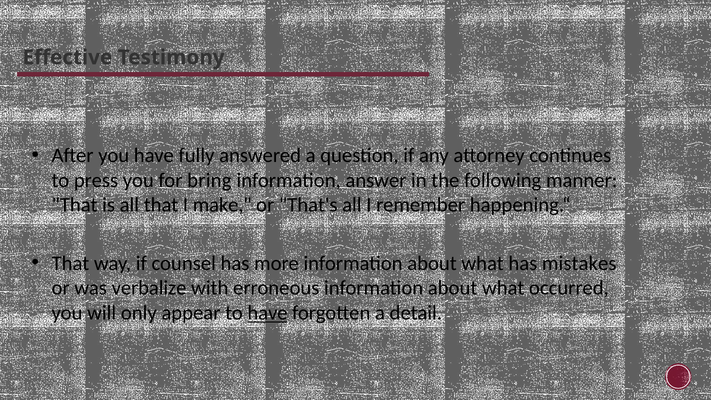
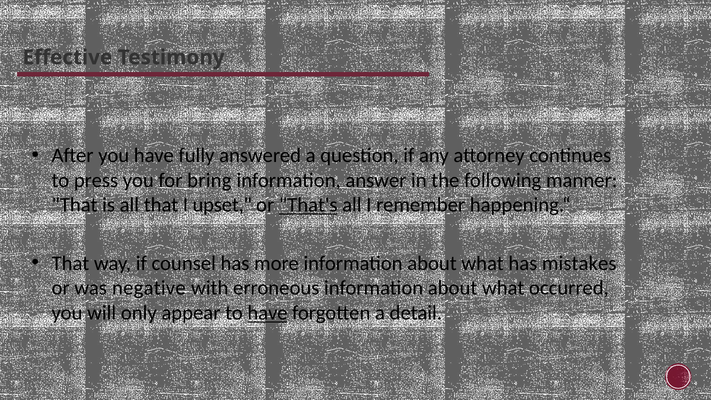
make: make -> upset (222, 205)
That's underline: none -> present (308, 205)
verbalize: verbalize -> negative (149, 288)
